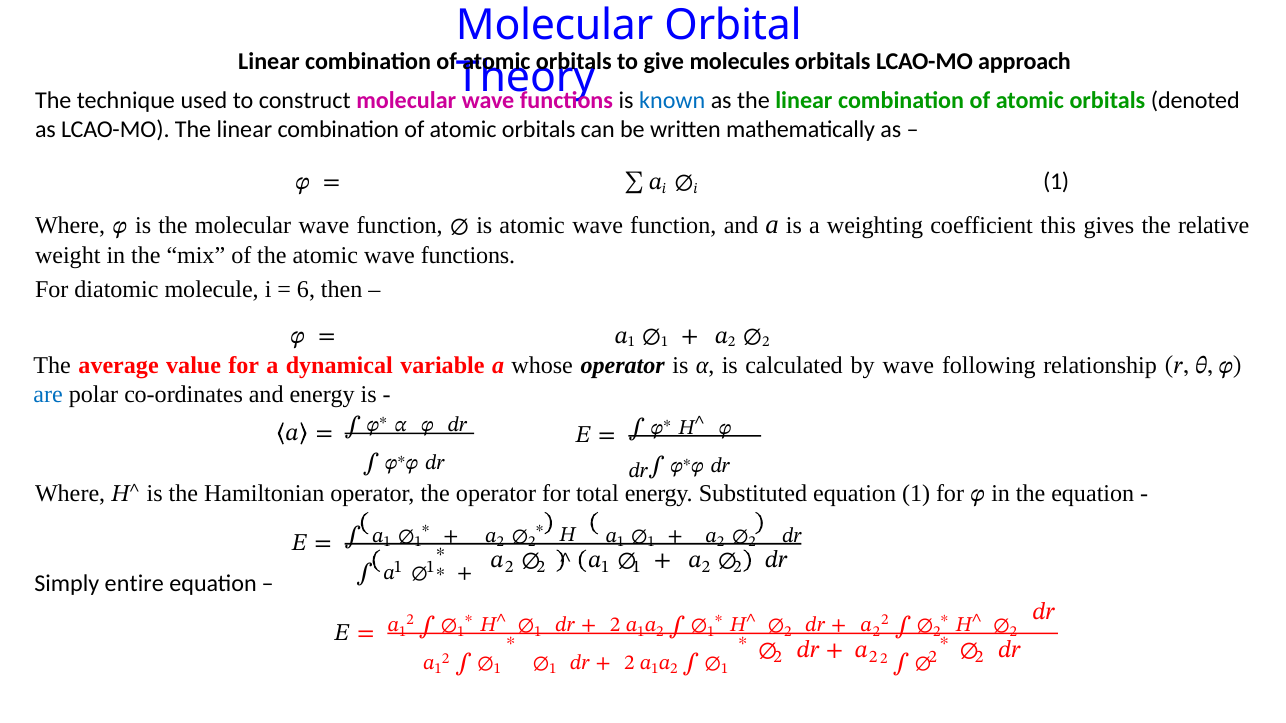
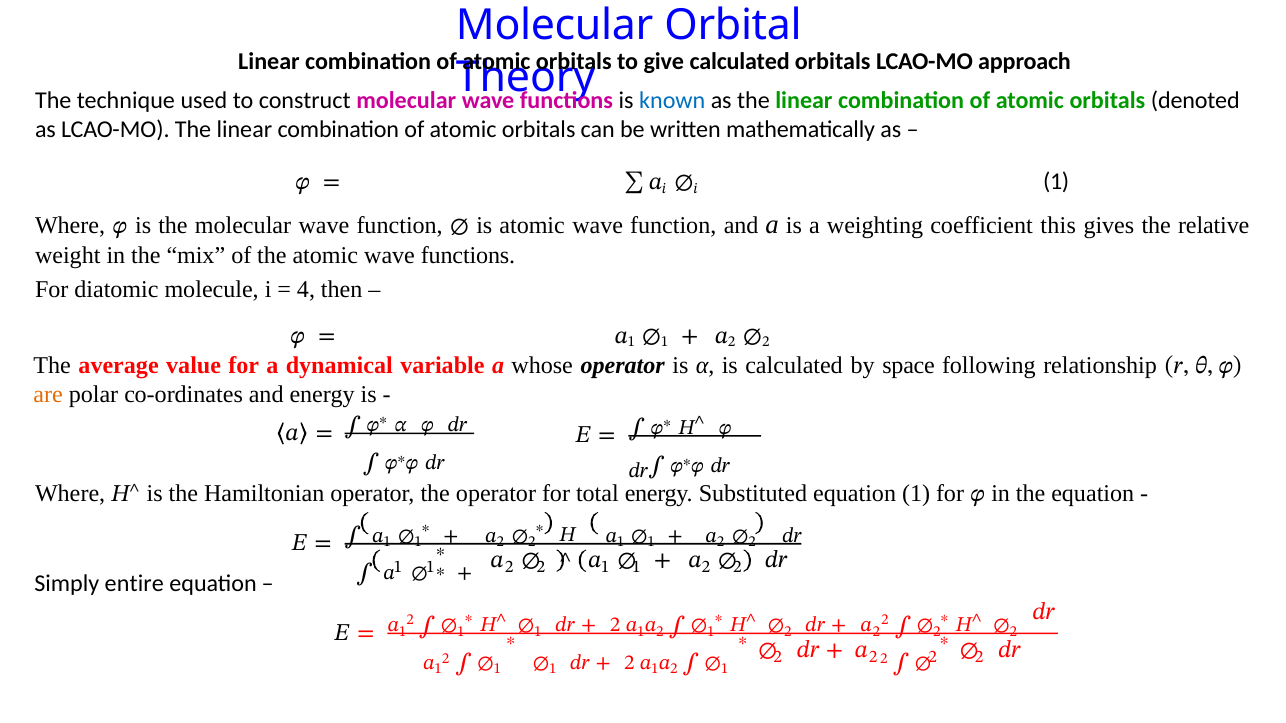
give molecules: molecules -> calculated (740, 62)
6: 6 -> 4 (306, 290)
by wave: wave -> space (909, 366)
are colour: blue -> orange (48, 395)
